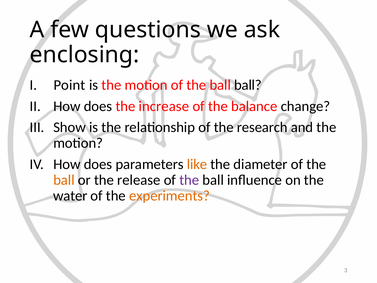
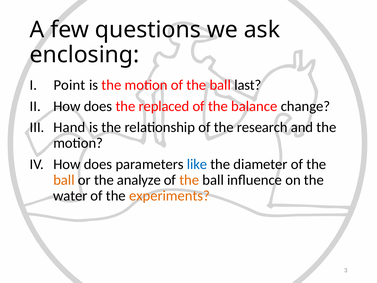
ball ball: ball -> last (248, 85)
increase: increase -> replaced (164, 106)
Show: Show -> Hand (69, 127)
like colour: orange -> blue (197, 164)
release: release -> analyze (139, 180)
the colour: purple -> orange (189, 180)
